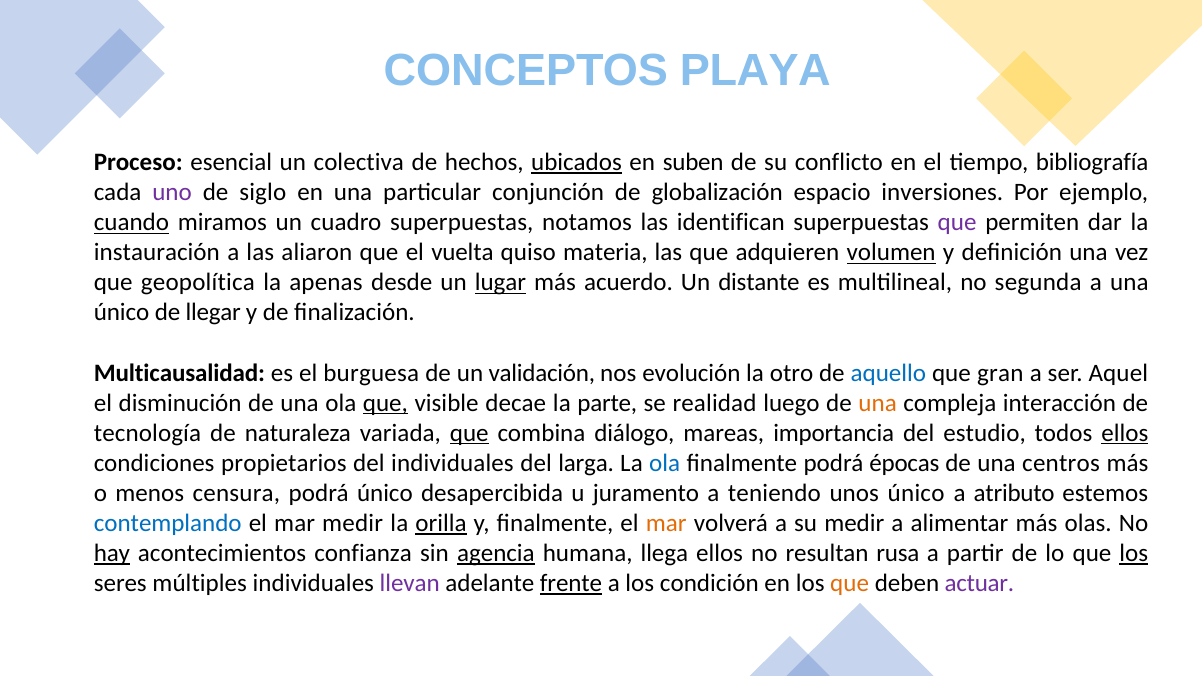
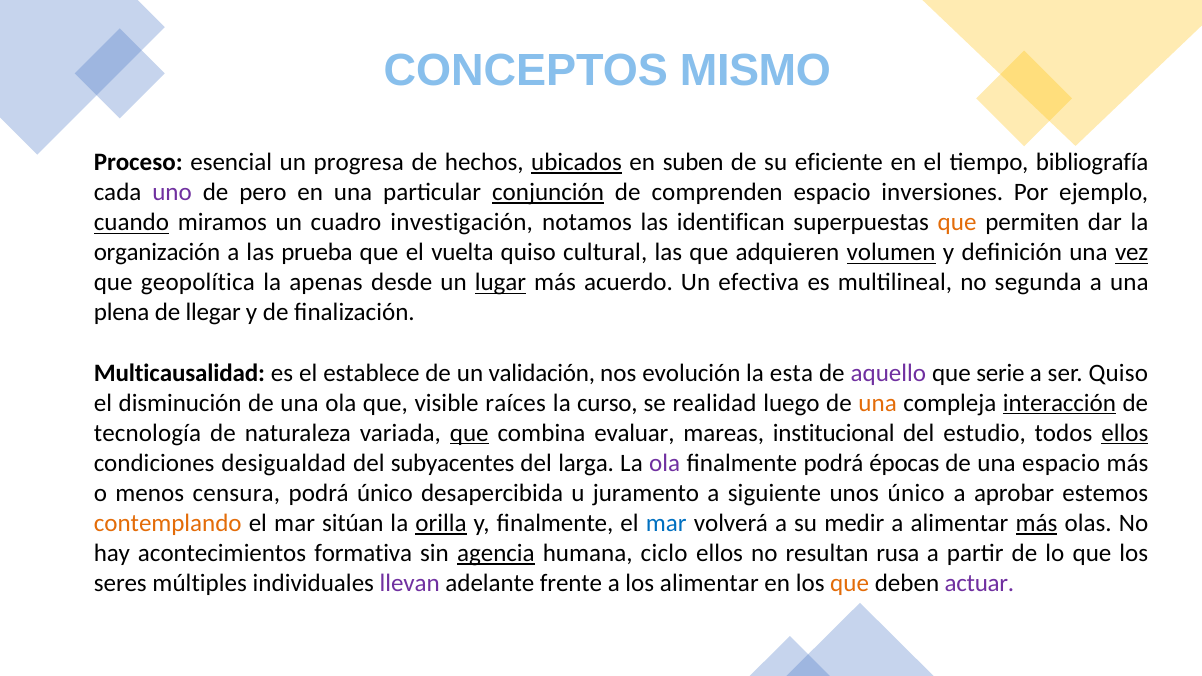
PLAYA: PLAYA -> MISMO (755, 71)
colectiva: colectiva -> progresa (359, 162)
conflicto: conflicto -> eficiente (839, 162)
siglo: siglo -> pero (263, 192)
conjunción underline: none -> present (548, 192)
globalización: globalización -> comprenden (717, 192)
cuadro superpuestas: superpuestas -> investigación (462, 223)
que colour: purple -> orange (957, 223)
instauración: instauración -> organización (157, 253)
aliaron: aliaron -> prueba (317, 253)
materia: materia -> cultural (605, 253)
vez underline: none -> present (1132, 253)
distante: distante -> efectiva (759, 283)
único: único -> plena (122, 313)
burguesa: burguesa -> establece (371, 373)
otro: otro -> esta (791, 373)
aquello colour: blue -> purple (888, 373)
gran: gran -> serie (1000, 373)
ser Aquel: Aquel -> Quiso (1118, 373)
que underline: present -> none (385, 403)
decae: decae -> raíces (516, 403)
parte: parte -> curso (607, 403)
interacción underline: none -> present (1059, 403)
diálogo: diálogo -> evaluar (634, 433)
importancia: importancia -> institucional (834, 433)
propietarios: propietarios -> desigualdad (284, 463)
del individuales: individuales -> subyacentes (453, 463)
ola colour: blue -> purple (665, 463)
una centros: centros -> espacio (1061, 463)
teniendo: teniendo -> siguiente (774, 493)
atributo: atributo -> aprobar (1014, 493)
contemplando colour: blue -> orange (168, 523)
mar medir: medir -> sitúan (353, 523)
mar colour: orange -> blue (666, 523)
más underline: none -> present (1037, 523)
hay underline: present -> none (112, 553)
confianza: confianza -> formativa (363, 553)
llega: llega -> ciclo (664, 553)
los underline: present -> none (1134, 553)
frente underline: present -> none (571, 583)
los condición: condición -> alimentar (709, 583)
